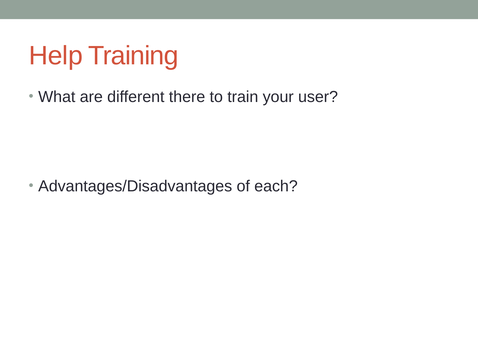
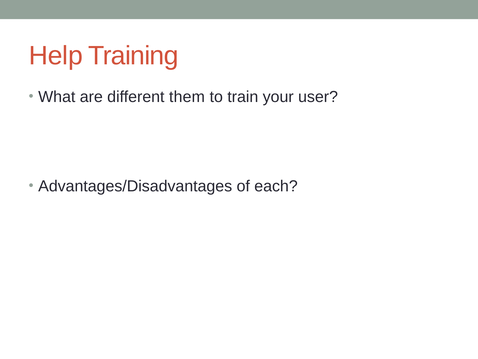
there: there -> them (187, 97)
